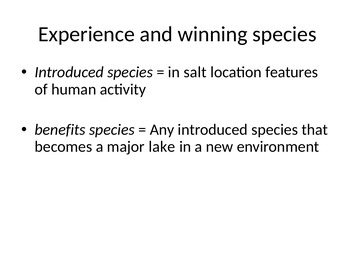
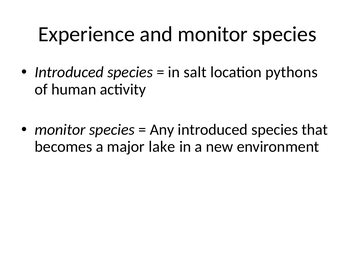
and winning: winning -> monitor (213, 34)
features: features -> pythons (292, 72)
benefits: benefits -> monitor (60, 130)
